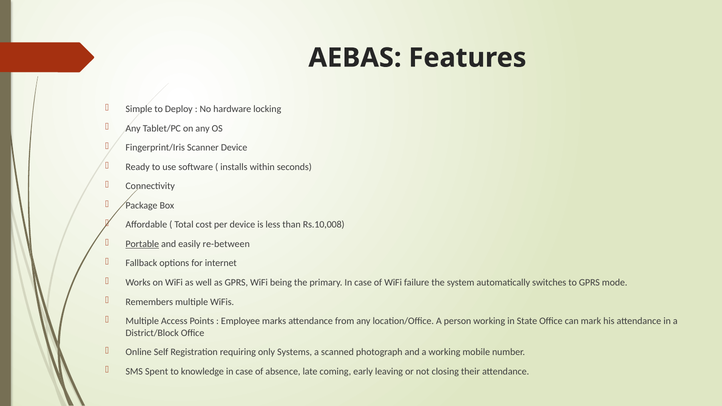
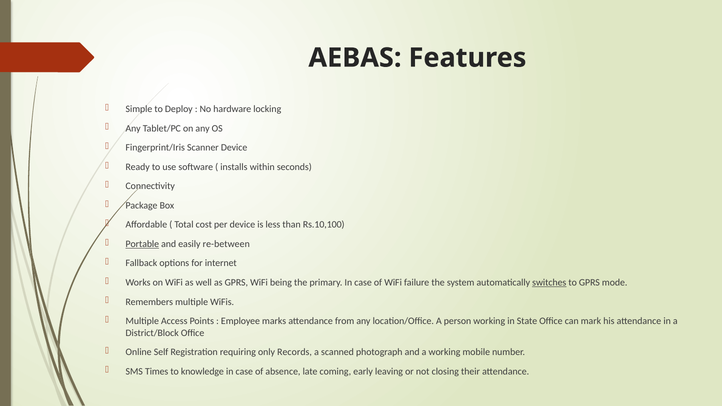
Rs.10,008: Rs.10,008 -> Rs.10,100 (324, 225)
switches underline: none -> present (549, 283)
Systems: Systems -> Records (295, 352)
Spent: Spent -> Times (157, 371)
